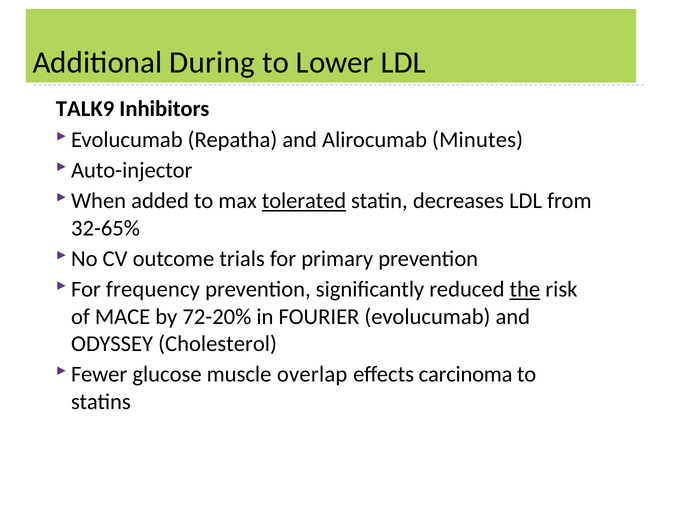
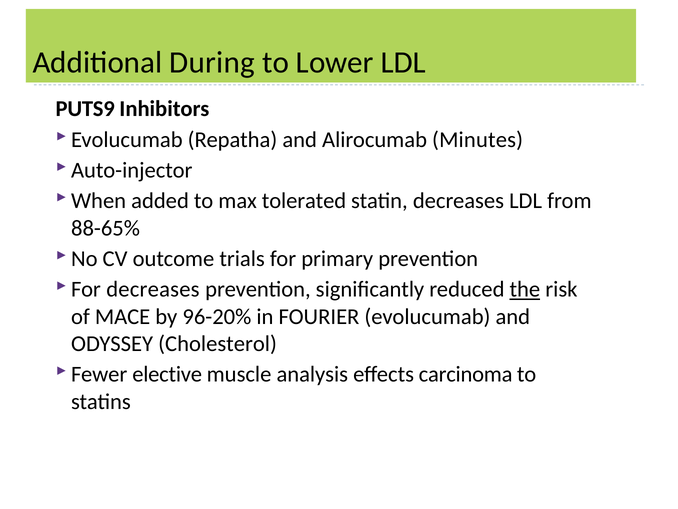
TALK9: TALK9 -> PUTS9 (85, 109)
tolerated underline: present -> none (304, 201)
32-65%: 32-65% -> 88-65% (105, 228)
frequency: frequency -> decreases (153, 289)
72-20%: 72-20% -> 96-20% (217, 316)
glucose: glucose -> elective (167, 374)
overlap: overlap -> analysis (312, 374)
